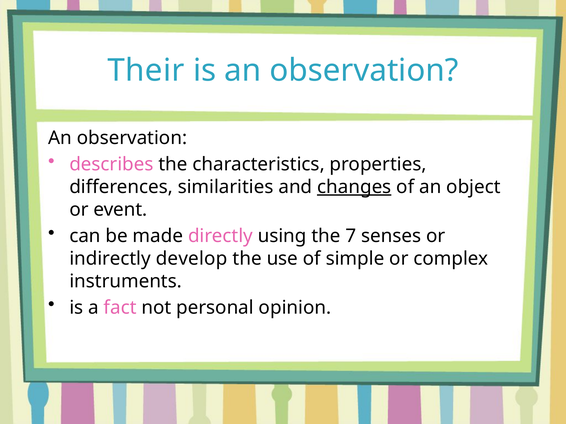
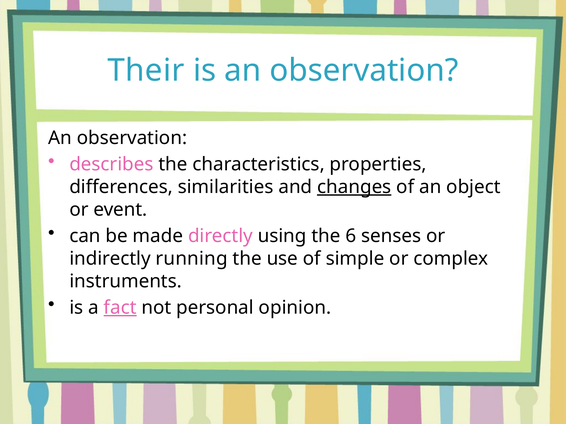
7: 7 -> 6 (351, 236)
develop: develop -> running (192, 259)
fact underline: none -> present (120, 308)
